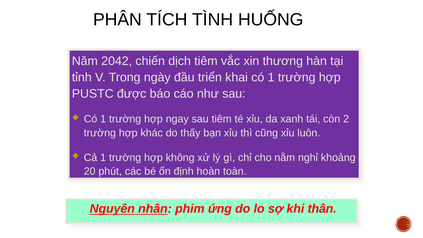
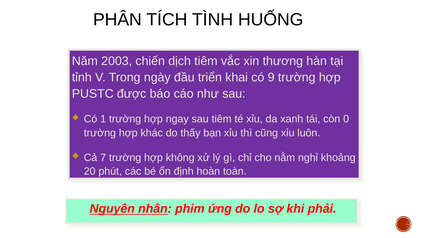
2042: 2042 -> 2003 (117, 61)
khai có 1: 1 -> 9 (271, 77)
2: 2 -> 0 (346, 119)
Cả 1: 1 -> 7 (103, 158)
thân: thân -> phải (322, 209)
